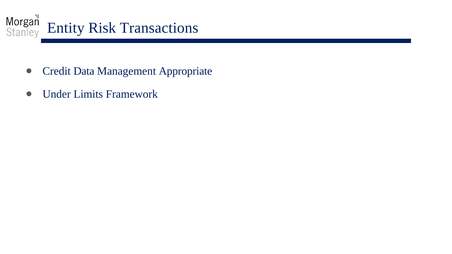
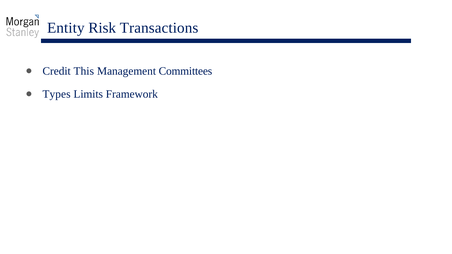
Data: Data -> This (84, 71)
Appropriate: Appropriate -> Committees (185, 71)
Under: Under -> Types (57, 94)
